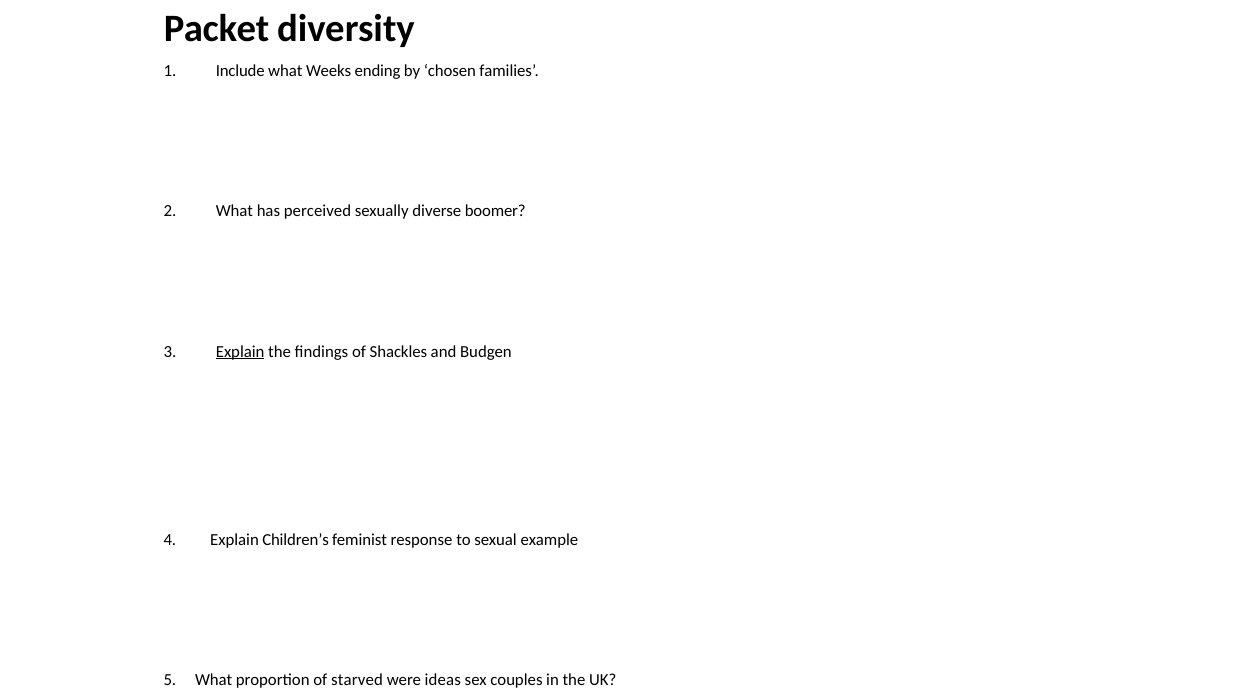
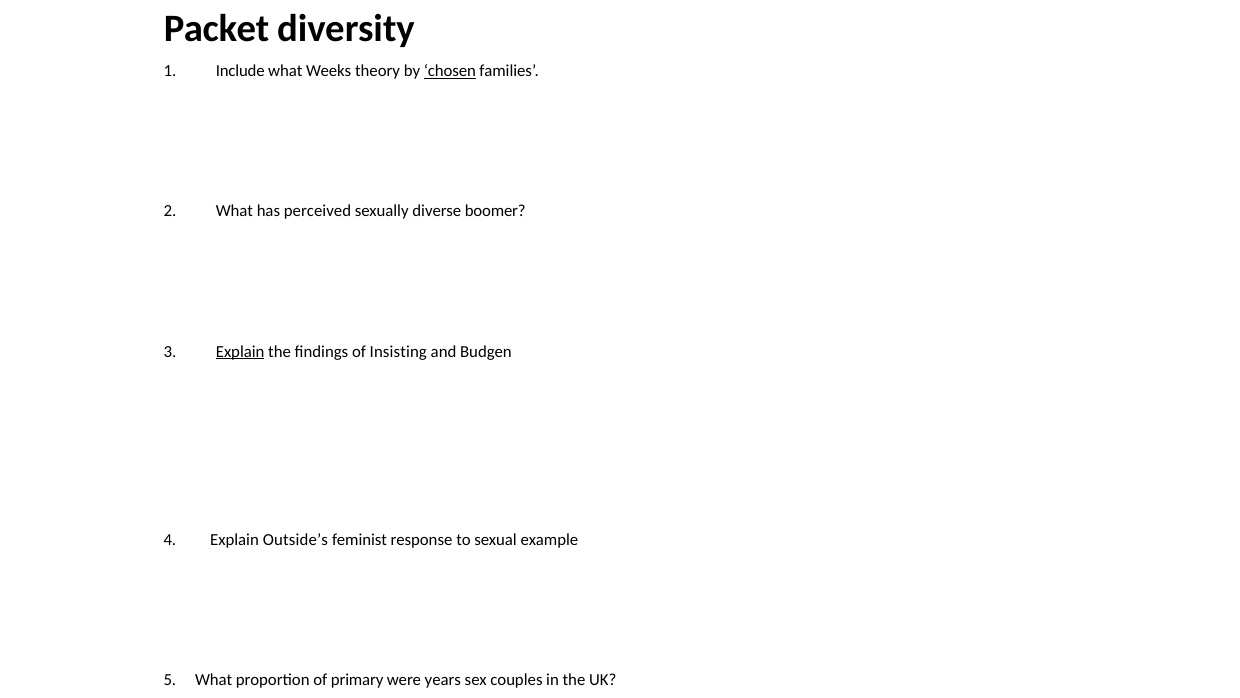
ending: ending -> theory (378, 71)
chosen underline: none -> present (450, 71)
Shackles: Shackles -> Insisting (398, 351)
Children’s: Children’s -> Outside’s (295, 539)
starved: starved -> primary (357, 680)
ideas: ideas -> years (443, 680)
